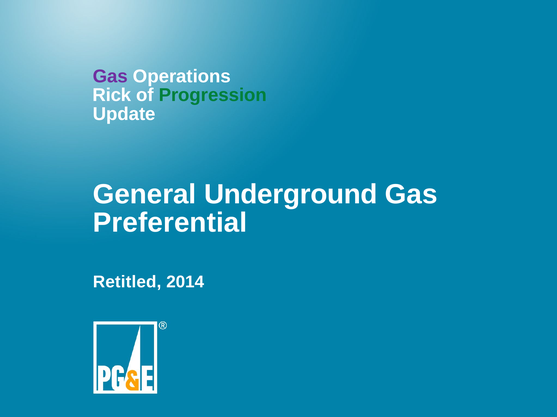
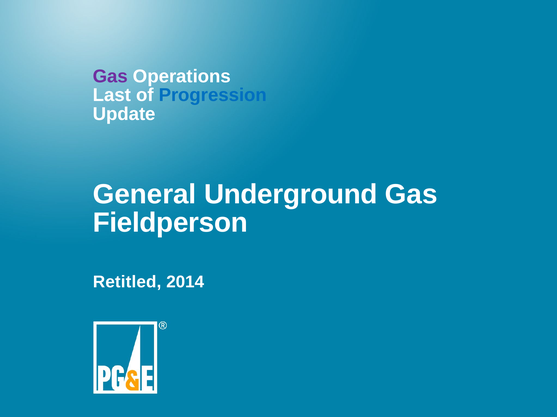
Rick: Rick -> Last (112, 95)
Progression colour: green -> blue (213, 95)
Preferential: Preferential -> Fieldperson (170, 223)
